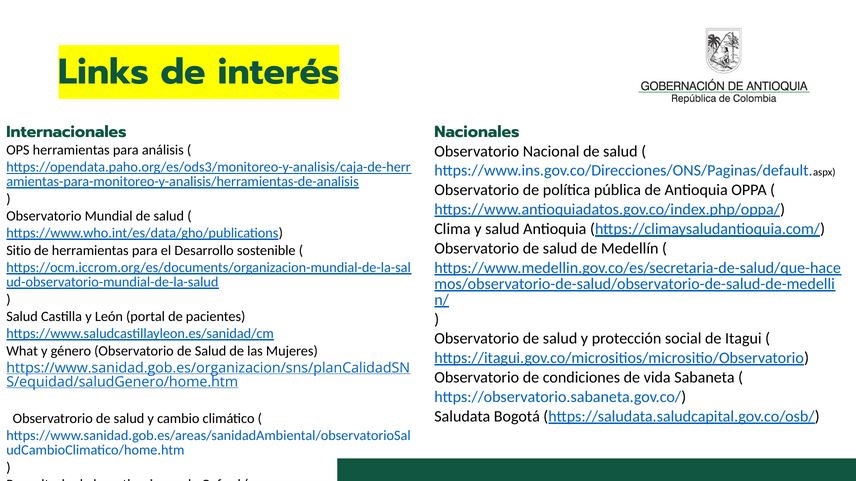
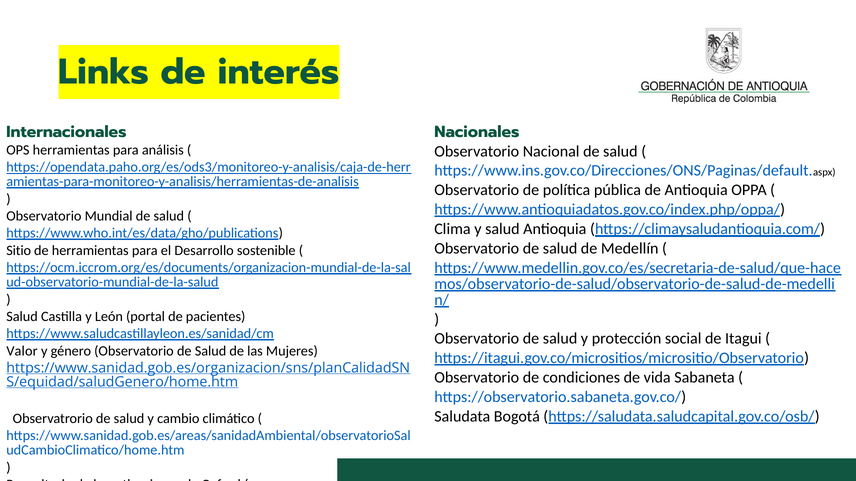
What: What -> Valor (22, 351)
